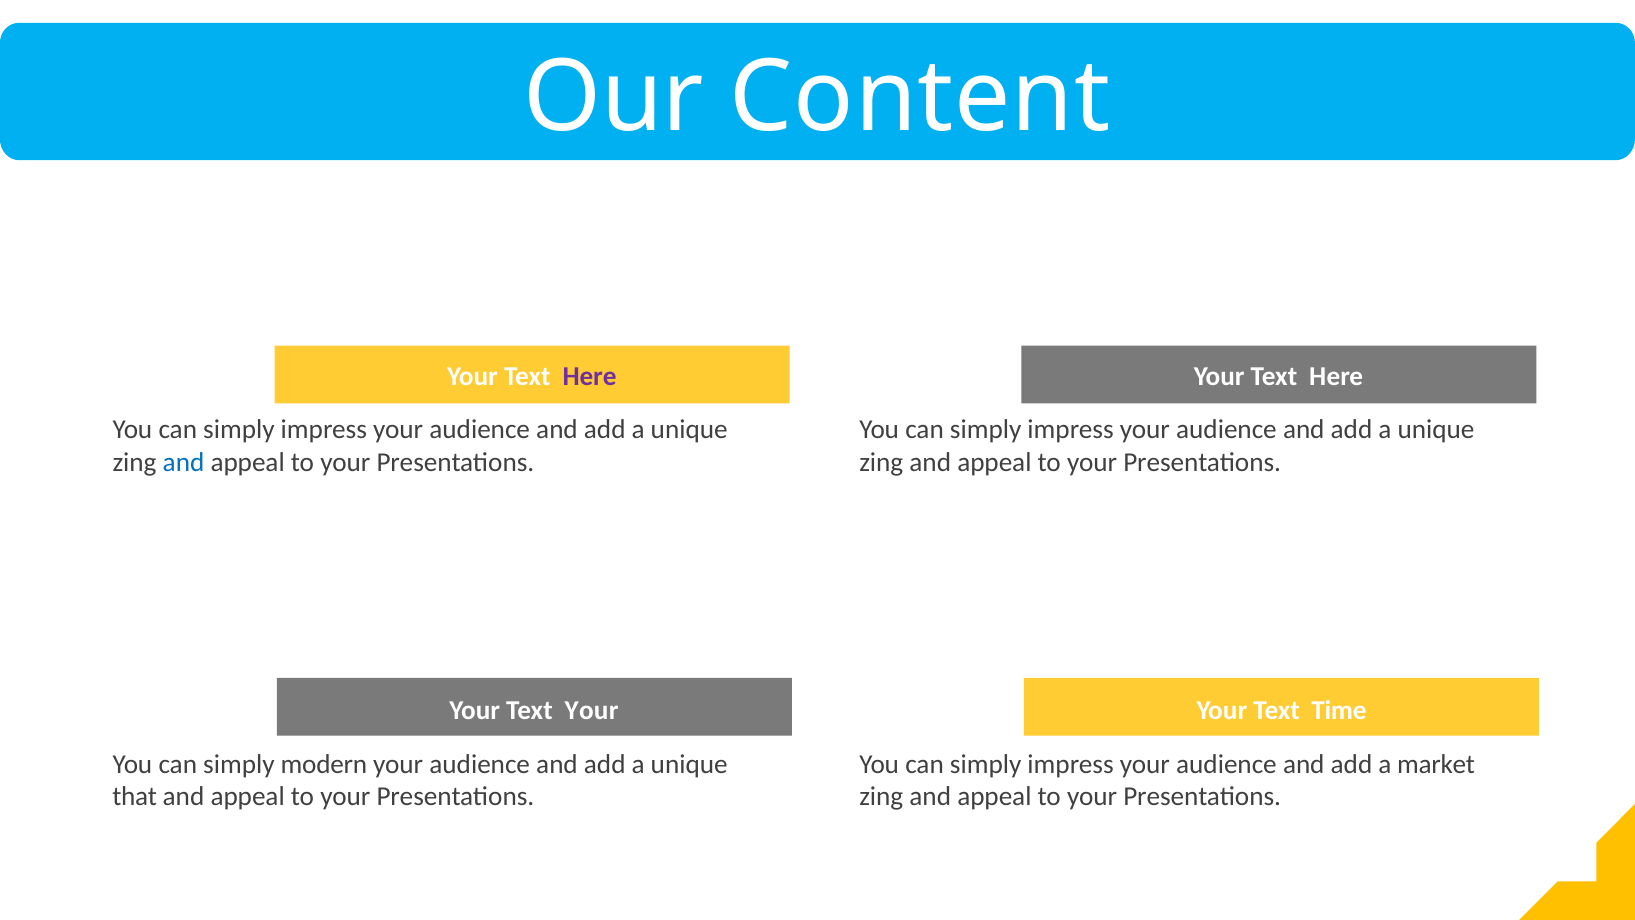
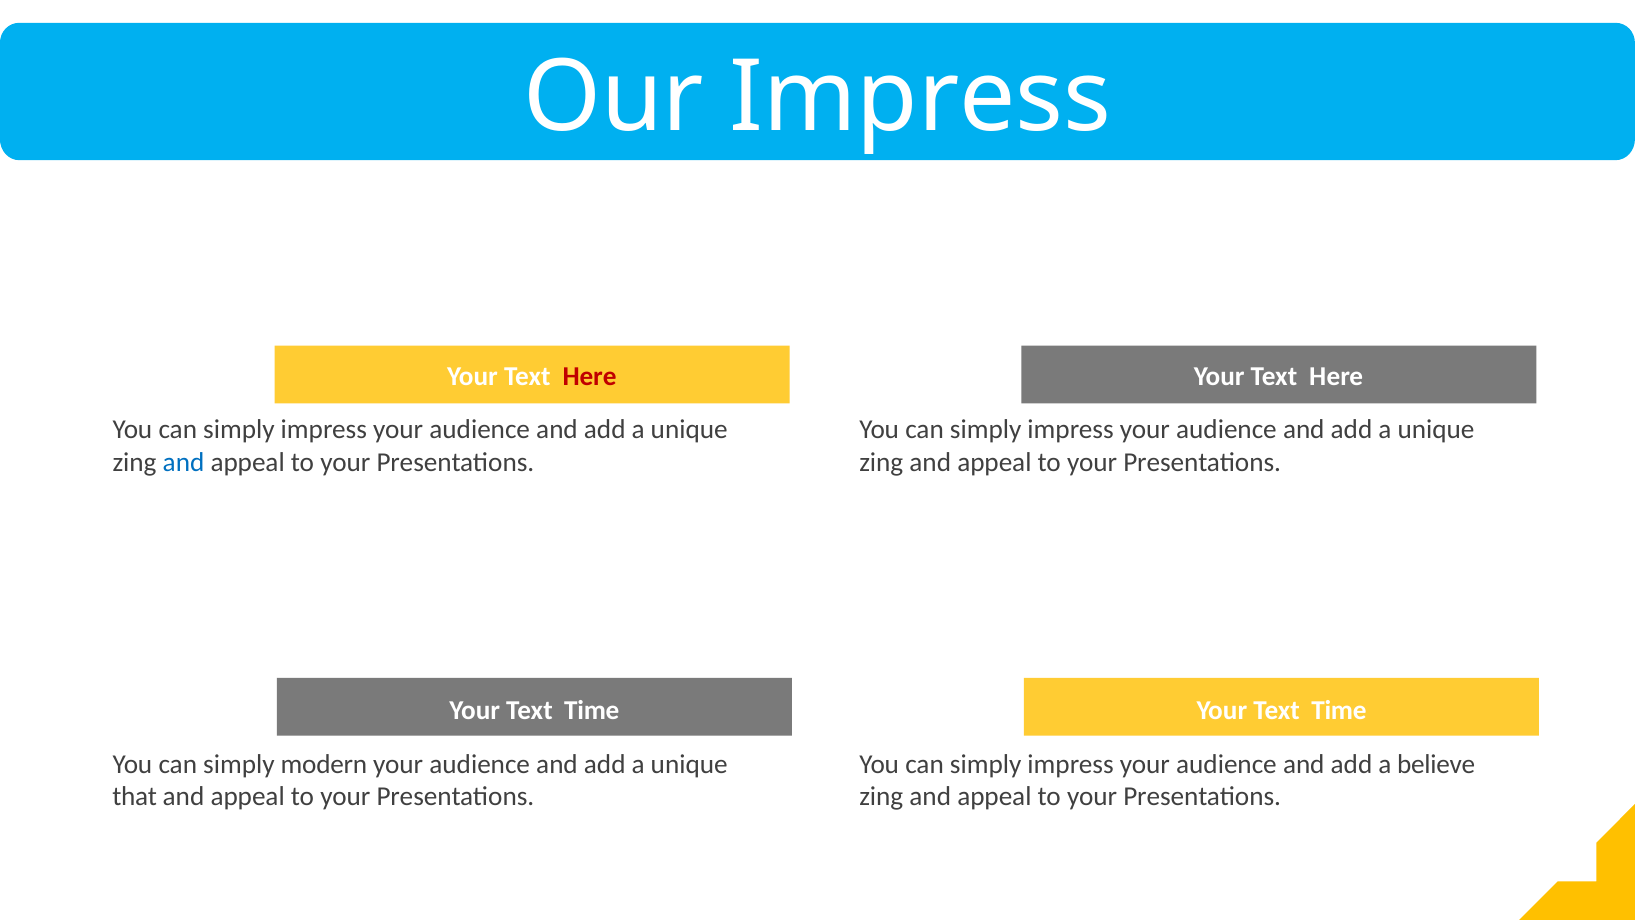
Our Content: Content -> Impress (921, 98)
Here colour: purple -> red (590, 376)
Your: Your -> Time (592, 710)
market: market -> believe (1436, 764)
